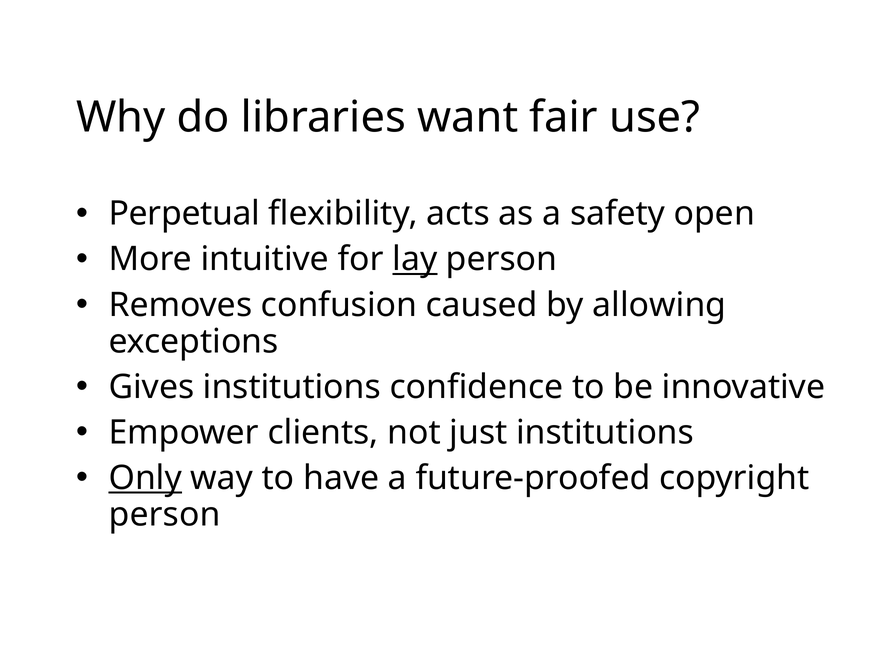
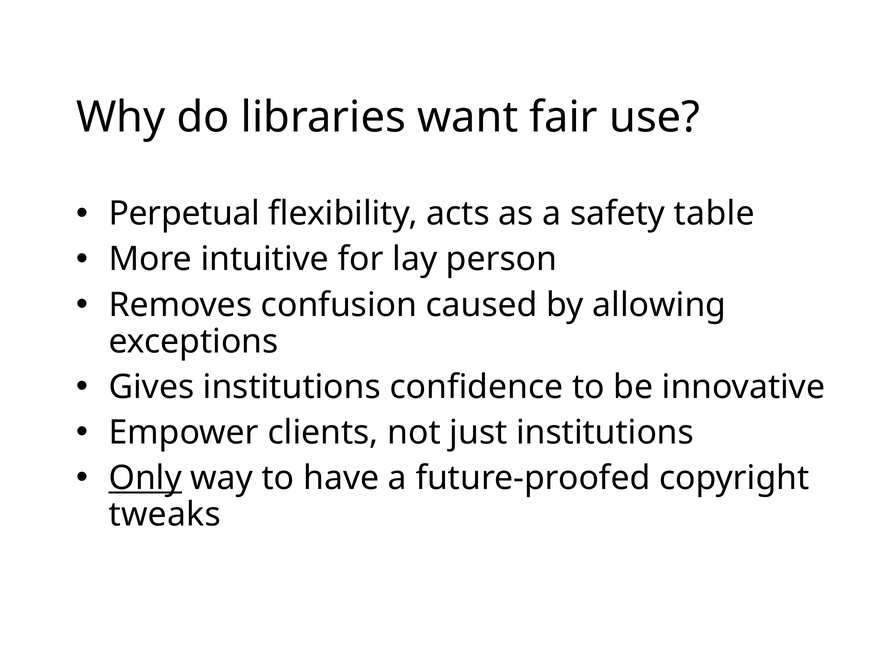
open: open -> table (714, 214)
lay underline: present -> none (415, 259)
person: person -> tweaks (165, 514)
